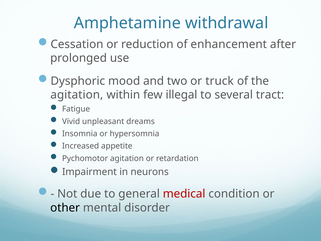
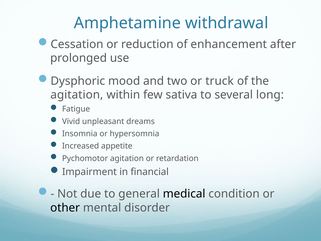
illegal: illegal -> sativa (181, 95)
tract: tract -> long (270, 95)
neurons: neurons -> financial (150, 172)
medical colour: red -> black (184, 194)
